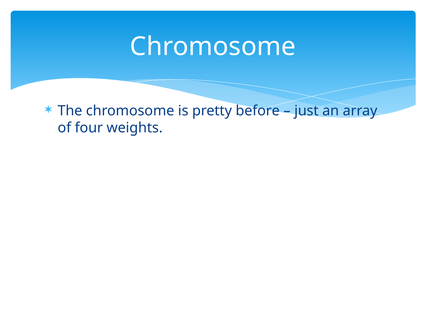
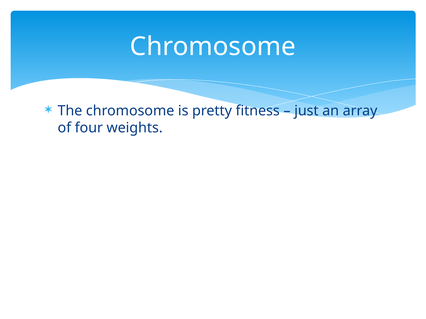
before: before -> fitness (258, 111)
